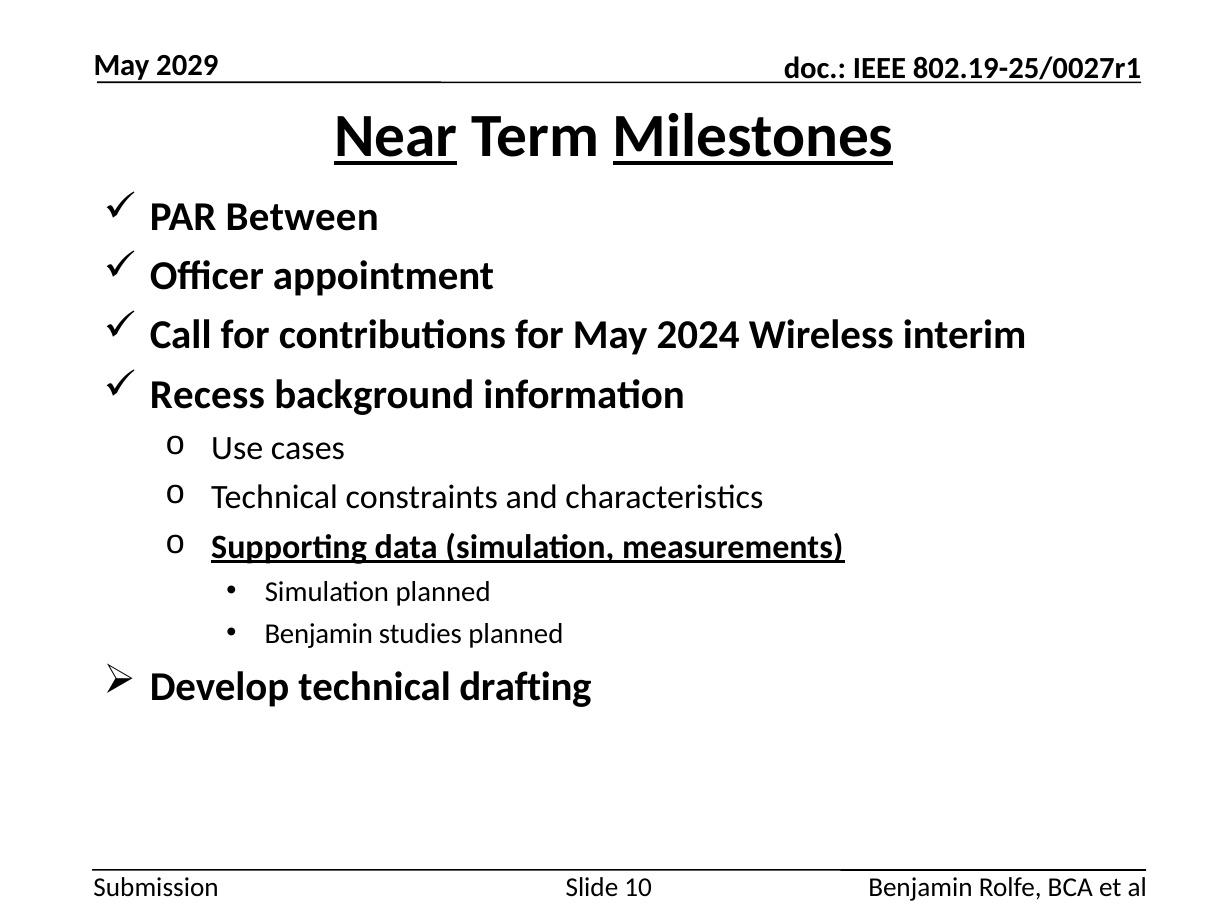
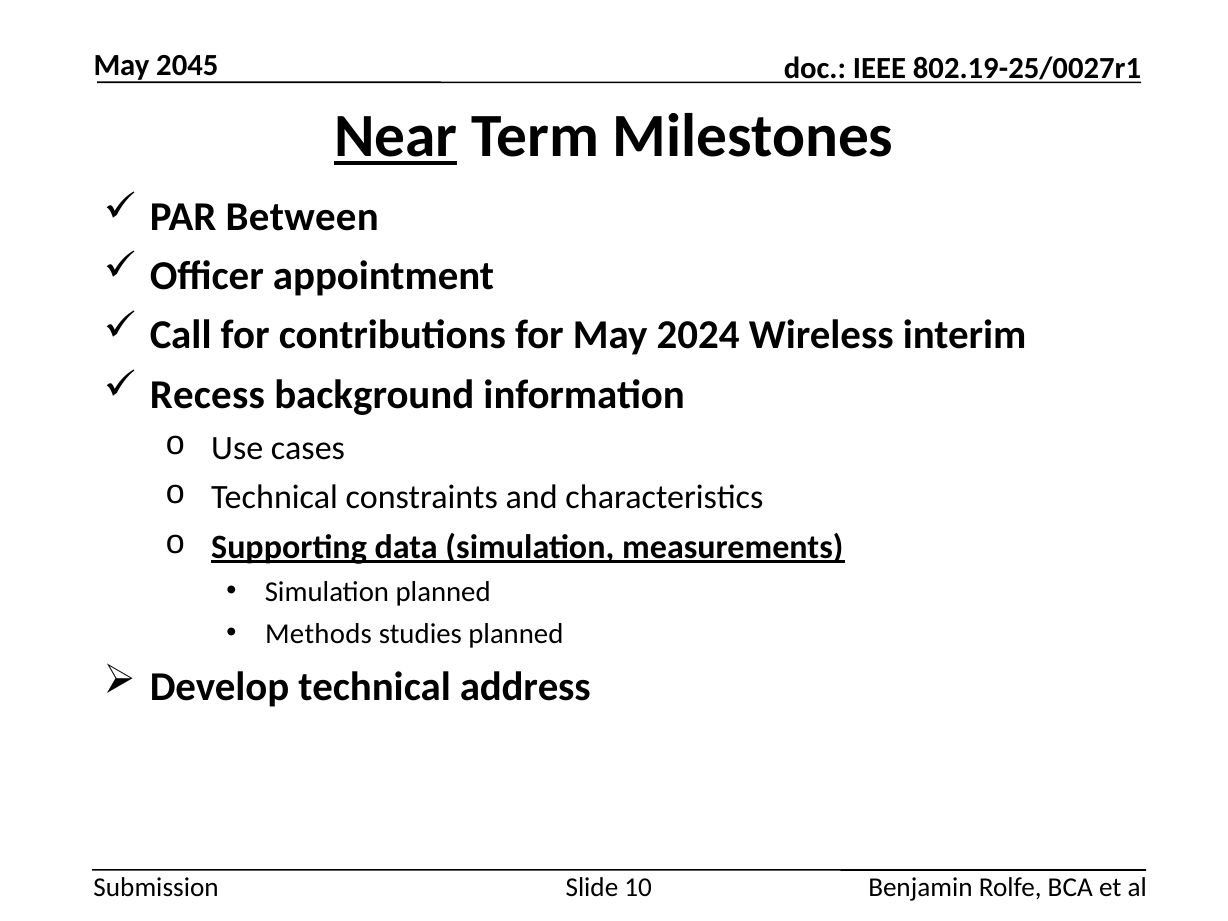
2029: 2029 -> 2045 (187, 65)
Milestones underline: present -> none (753, 137)
Benjamin: Benjamin -> Methods (319, 634)
drafting: drafting -> address (525, 687)
